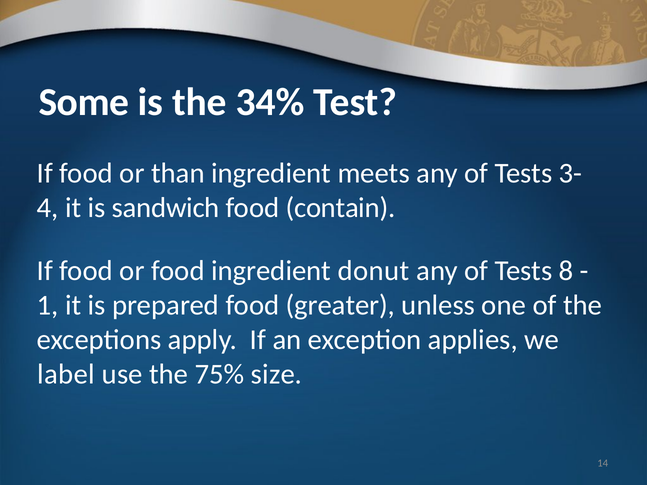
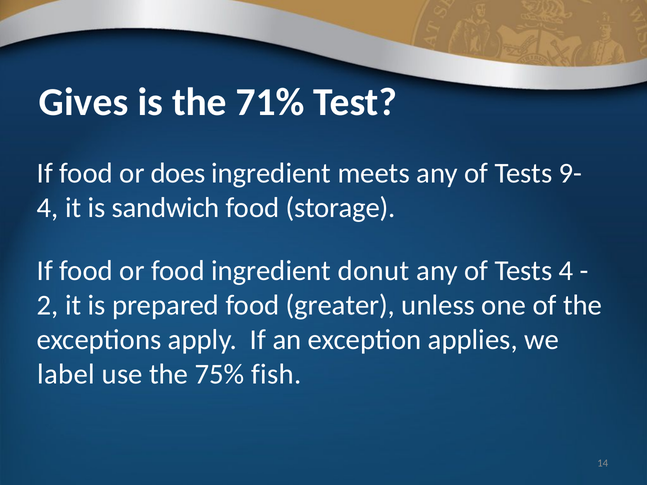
Some: Some -> Gives (84, 102)
34%: 34% -> 71% (270, 102)
than: than -> does (178, 173)
3-: 3- -> 9- (570, 173)
contain: contain -> storage (341, 208)
Tests 8: 8 -> 4 (566, 271)
1: 1 -> 2 (48, 305)
size: size -> fish (276, 374)
